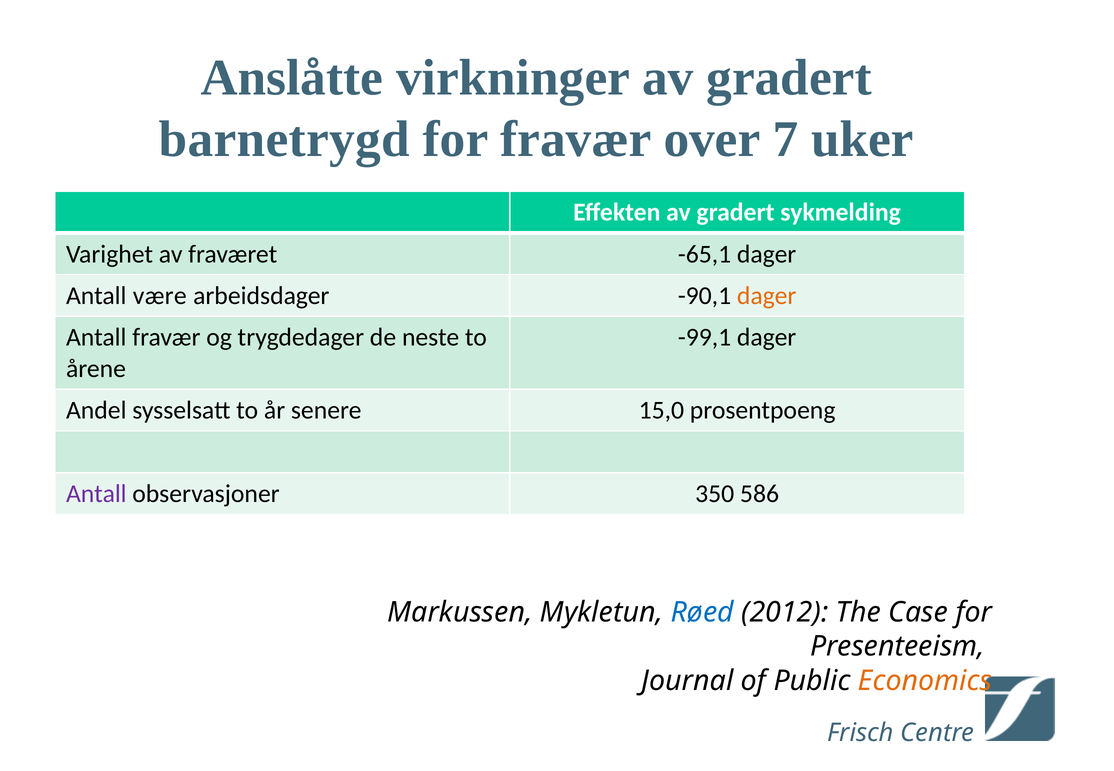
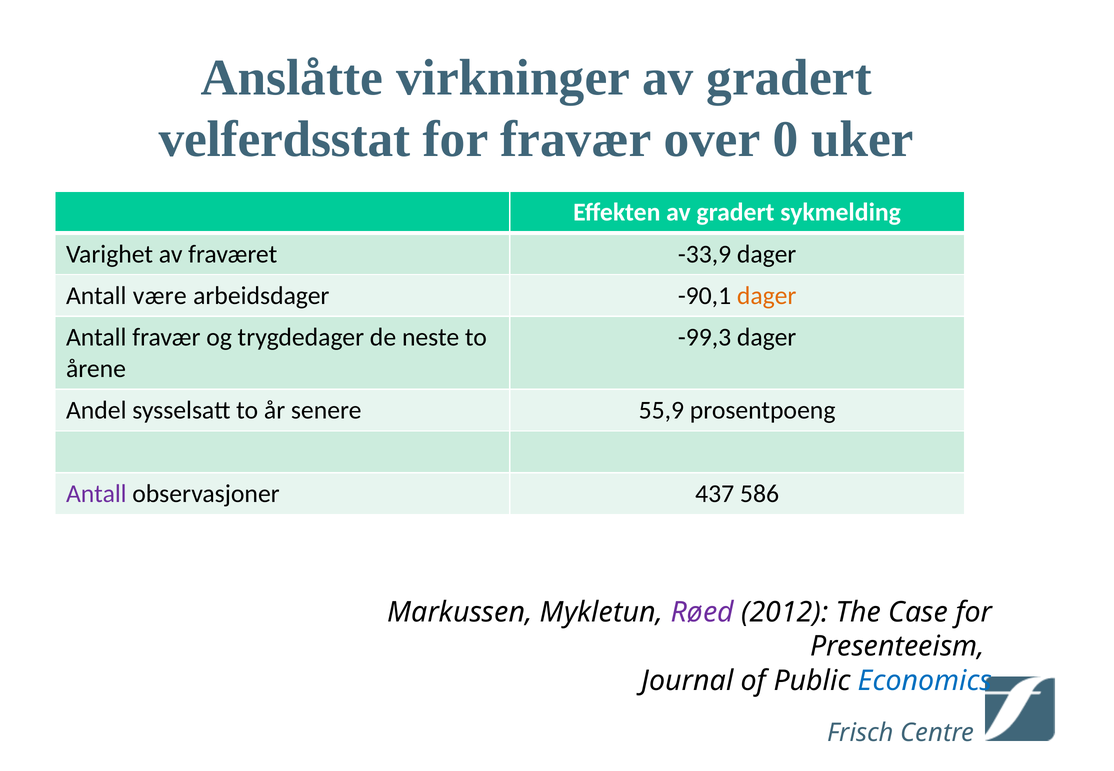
barnetrygd: barnetrygd -> velferdsstat (284, 139)
7: 7 -> 0 (785, 139)
-65,1: -65,1 -> -33,9 (705, 254)
-99,1: -99,1 -> -99,3 (705, 337)
15,0: 15,0 -> 55,9 (661, 411)
350: 350 -> 437 (715, 494)
Røed colour: blue -> purple (702, 612)
Economics colour: orange -> blue (925, 681)
